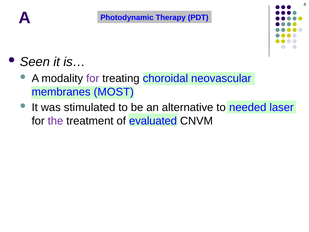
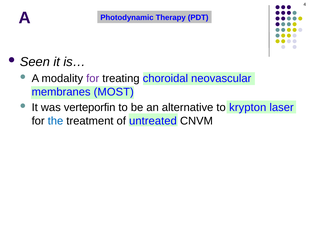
stimulated: stimulated -> verteporfin (90, 107)
needed: needed -> krypton (248, 107)
the colour: purple -> blue (55, 121)
evaluated: evaluated -> untreated (153, 121)
